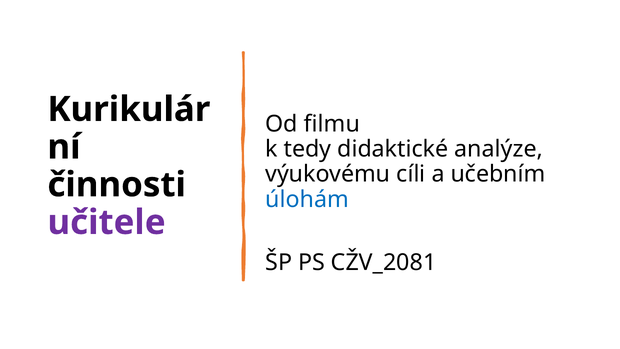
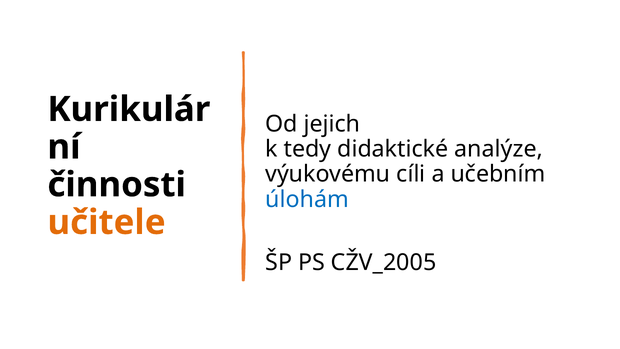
filmu: filmu -> jejich (332, 124)
učitele colour: purple -> orange (107, 222)
CŽV_2081: CŽV_2081 -> CŽV_2005 (384, 262)
